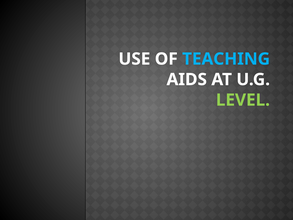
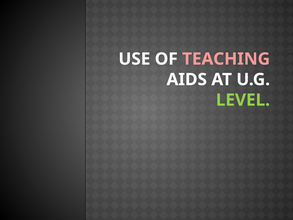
TEACHING colour: light blue -> pink (226, 59)
